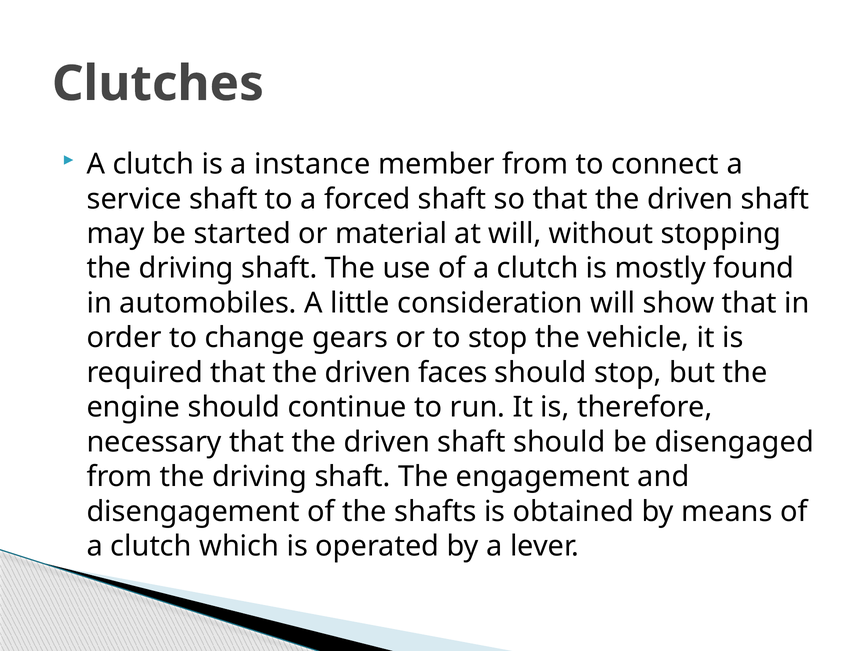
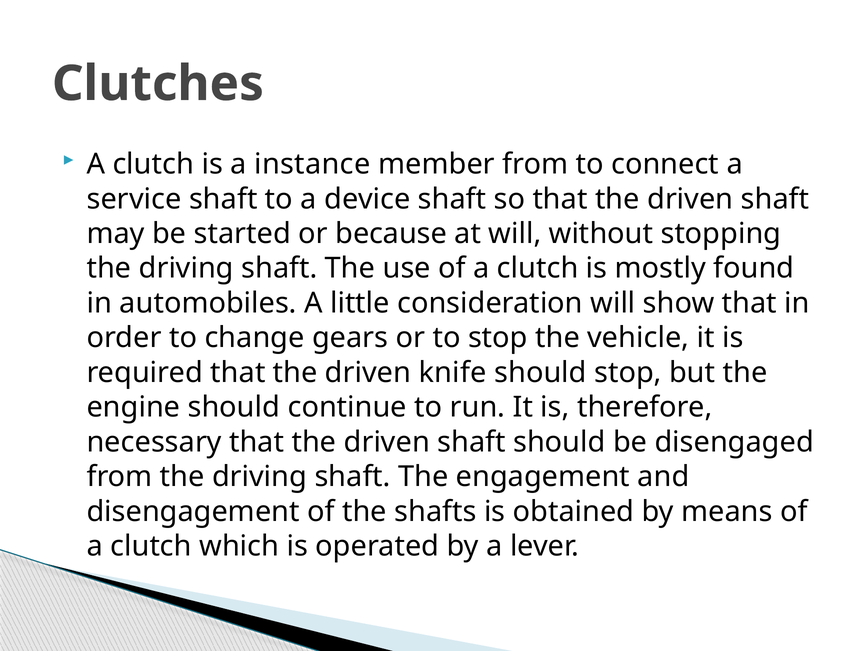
forced: forced -> device (367, 199)
material: material -> because (391, 234)
faces: faces -> knife (453, 373)
